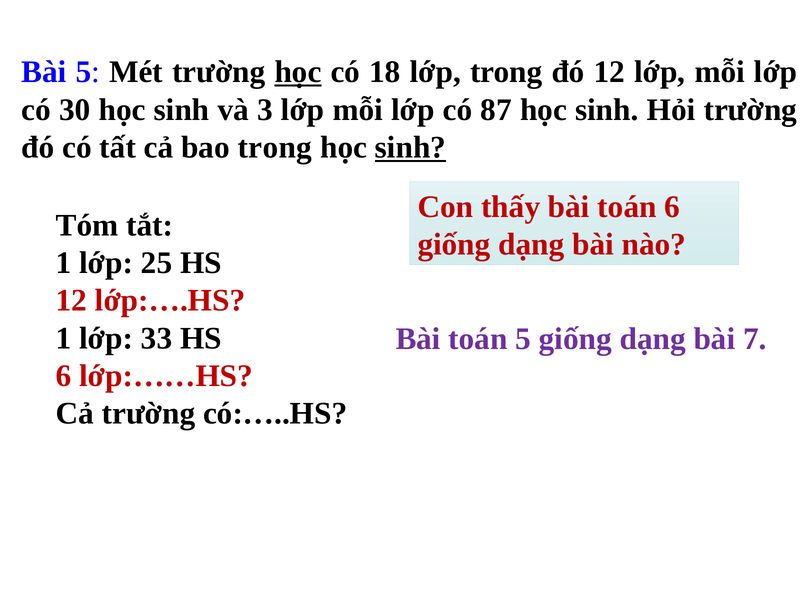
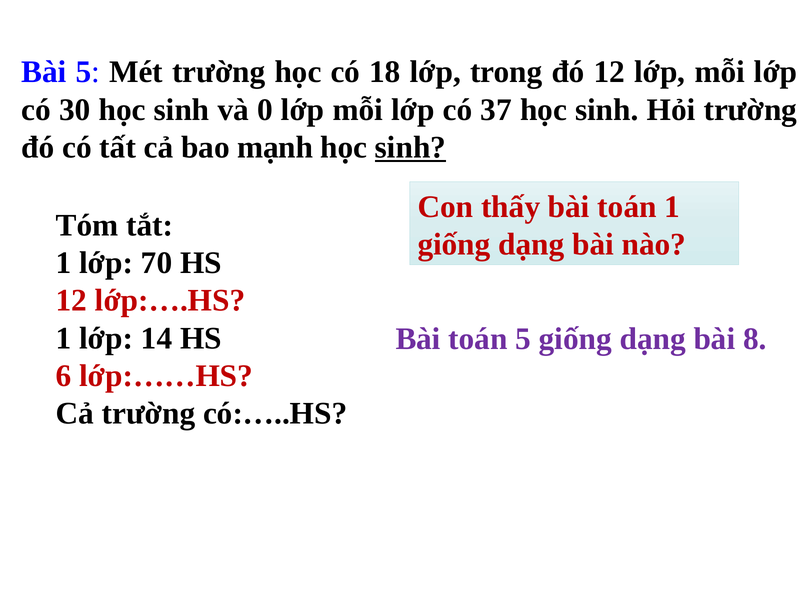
học underline: present -> none (298, 72)
3: 3 -> 0 (265, 110)
87: 87 -> 37 (496, 110)
bao trong: trong -> mạnh (275, 147)
toán 6: 6 -> 1 (672, 207)
25: 25 -> 70 (157, 263)
33: 33 -> 14 (157, 338)
7: 7 -> 8 (755, 338)
